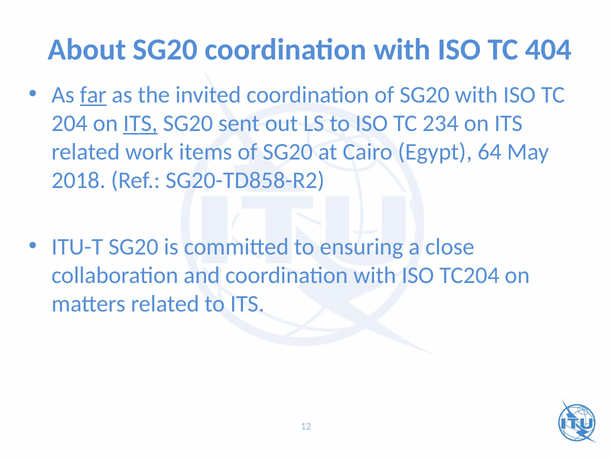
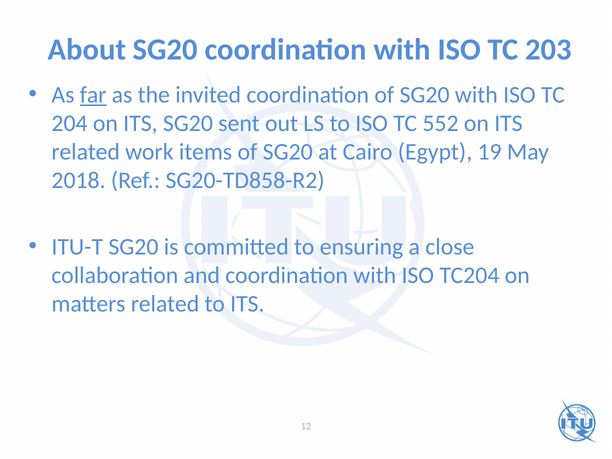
404: 404 -> 203 (549, 50)
ITS underline: present -> none (140, 123)
234: 234 -> 552 (441, 123)
64: 64 -> 19 (490, 152)
